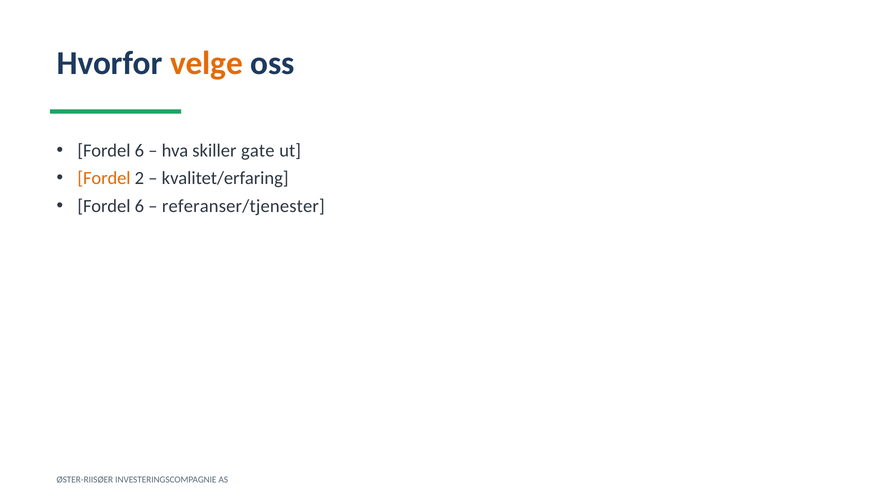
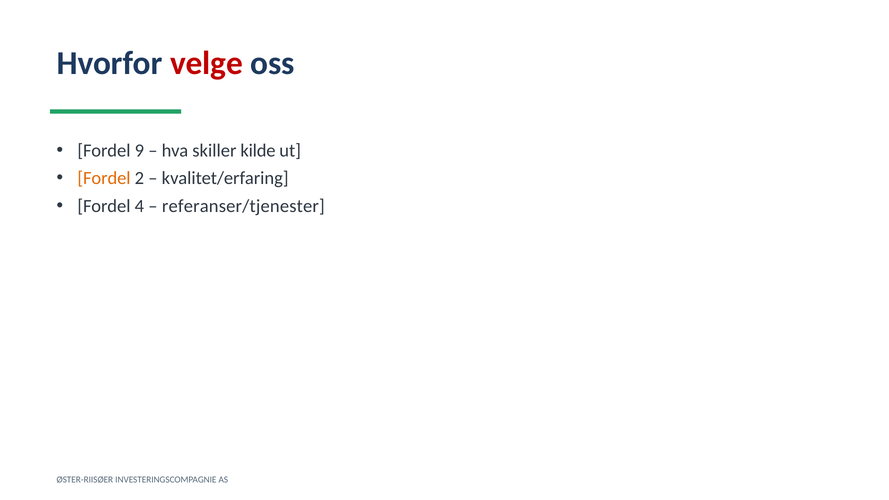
velge colour: orange -> red (206, 63)
6: 6 -> 9 (139, 151)
gate: gate -> kilde (258, 151)
6: 6 -> 4 (139, 206)
